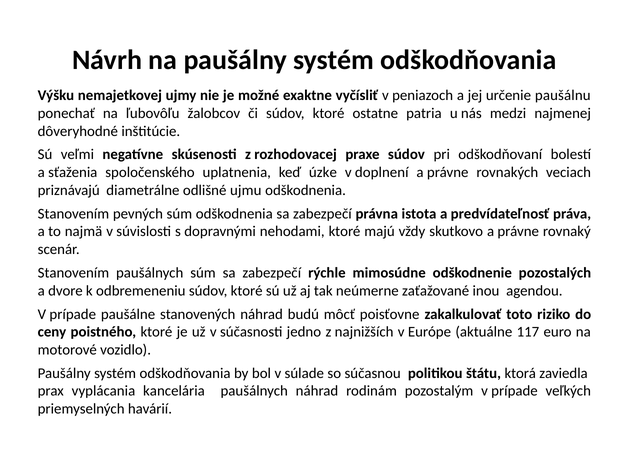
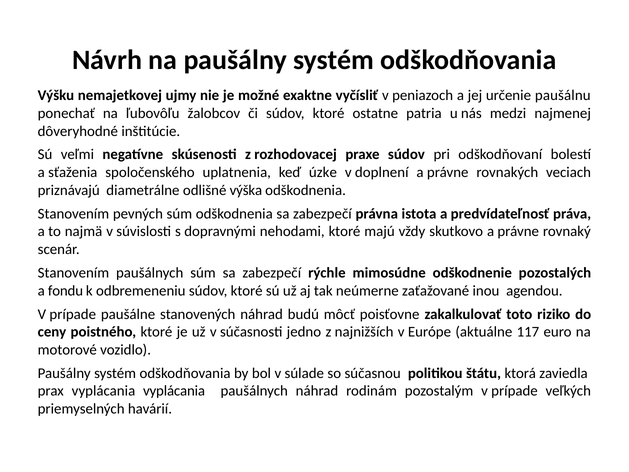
ujmu: ujmu -> výška (246, 190)
dvore: dvore -> fondu (65, 291)
vyplácania kancelária: kancelária -> vyplácania (174, 391)
